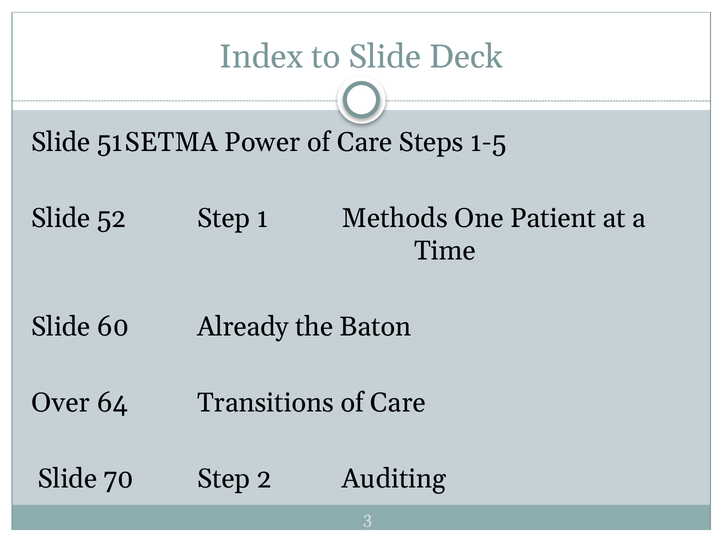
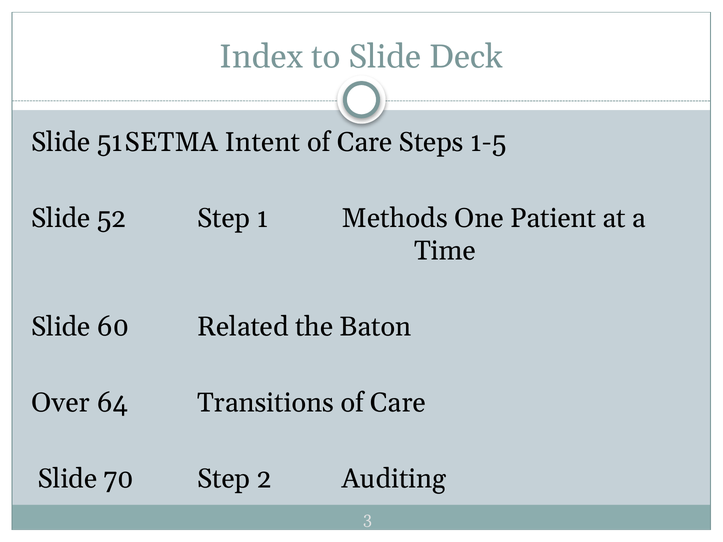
Power: Power -> Intent (262, 143)
Already: Already -> Related (243, 327)
